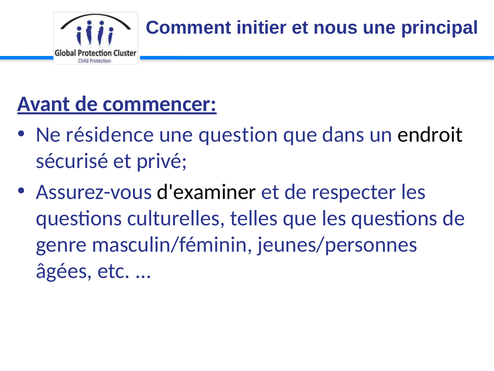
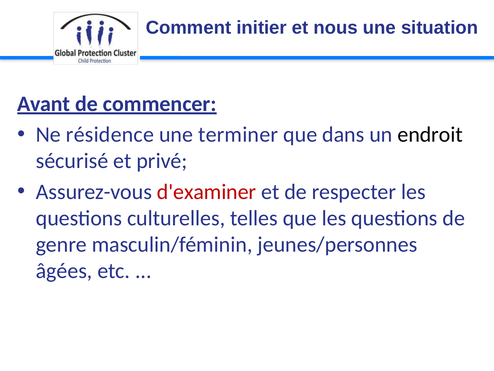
principal: principal -> situation (440, 28)
question: question -> terminer (238, 134)
d'examiner colour: black -> red (207, 192)
